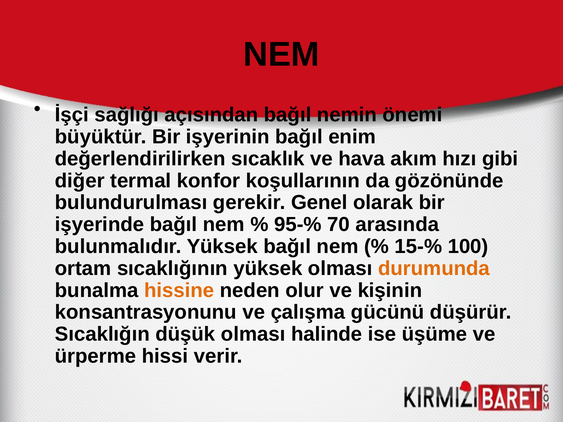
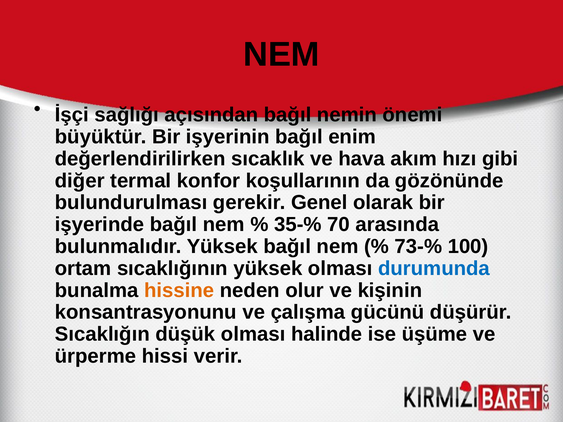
95-%: 95-% -> 35-% (298, 225)
15-%: 15-% -> 73-% (418, 247)
durumunda colour: orange -> blue (434, 269)
